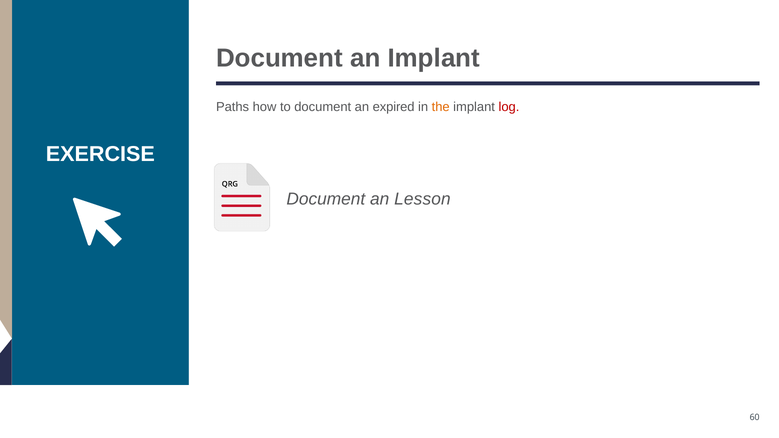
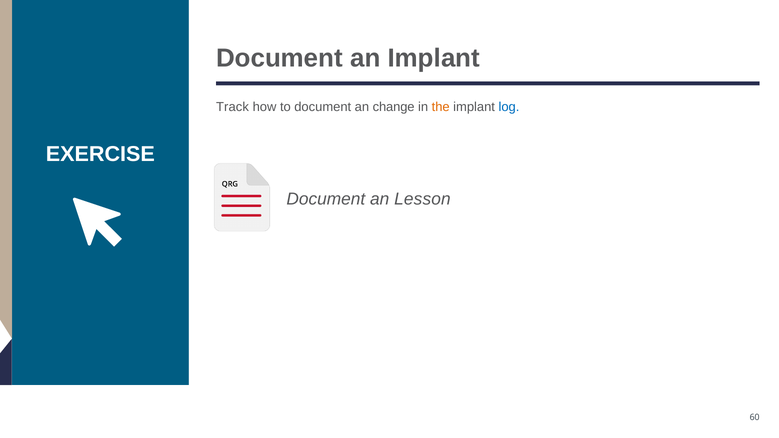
Paths: Paths -> Track (232, 107)
expired: expired -> change (394, 107)
log colour: red -> blue (509, 107)
